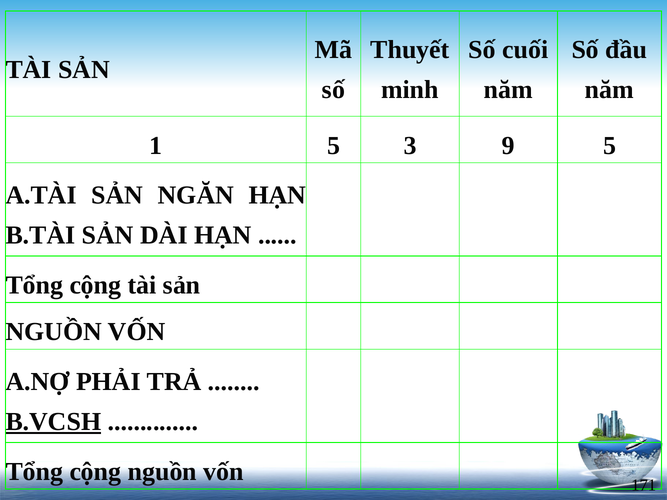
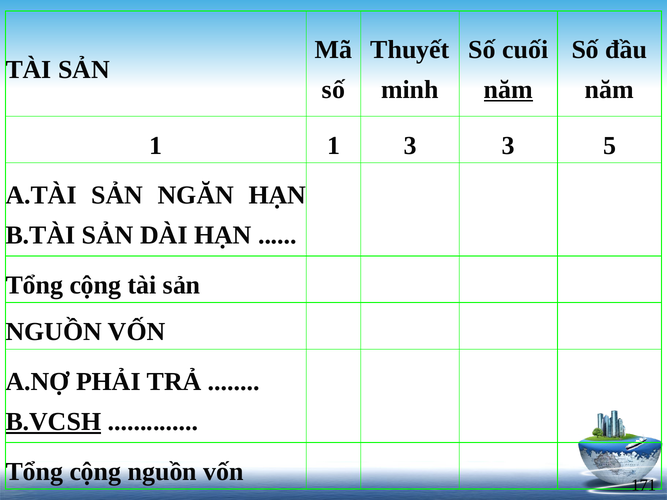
năm underline: none -> present (508, 90)
1 5: 5 -> 1 (334, 146)
3 9: 9 -> 3 (508, 146)
